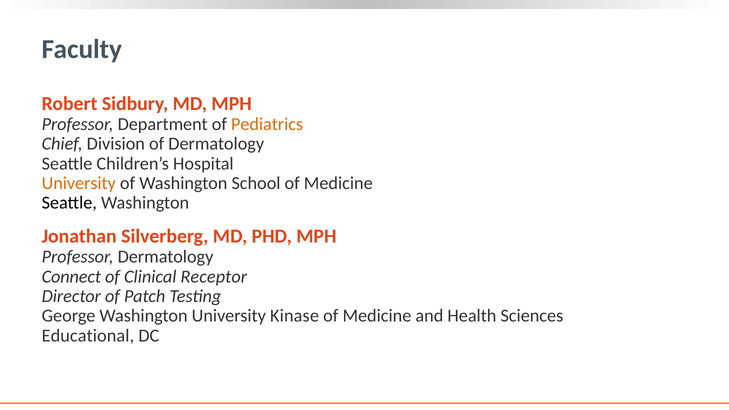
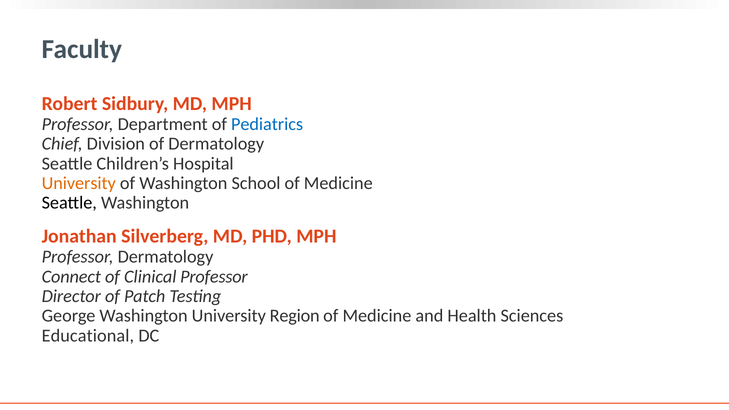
Pediatrics colour: orange -> blue (267, 124)
Clinical Receptor: Receptor -> Professor (214, 277)
Kinase: Kinase -> Region (295, 316)
